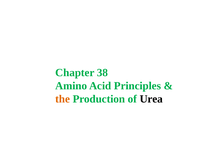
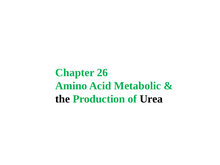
38: 38 -> 26 (102, 73)
Principles: Principles -> Metabolic (137, 86)
the colour: orange -> black (63, 99)
